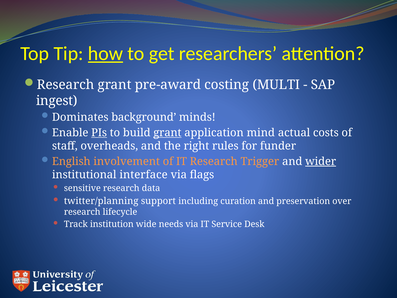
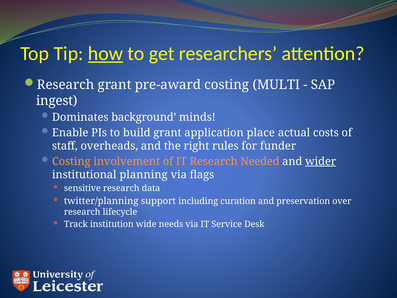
PIs underline: present -> none (99, 133)
grant underline: present -> none (167, 133)
mind: mind -> place (261, 133)
English: English -> Costing (71, 161)
Trigger: Trigger -> Needed (260, 161)
interface: interface -> planning (144, 175)
